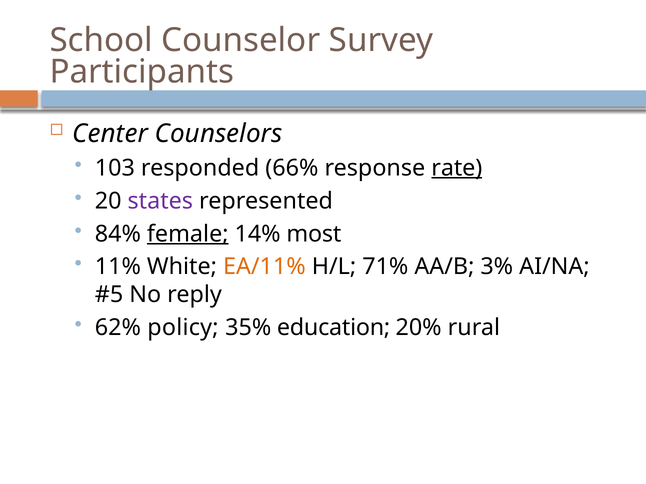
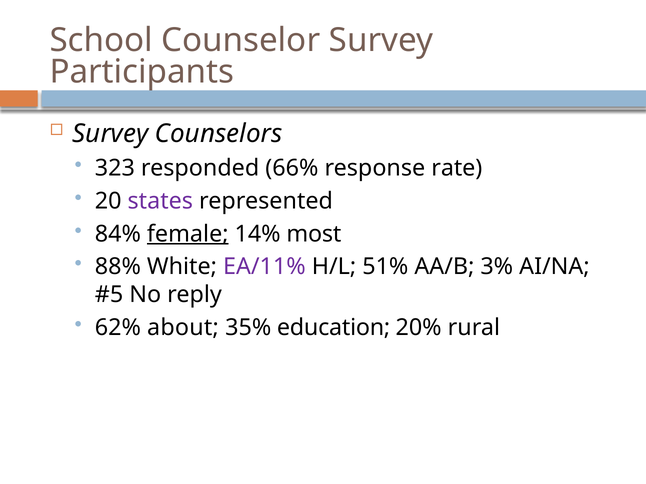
Center: Center -> Survey (110, 134)
103: 103 -> 323 (115, 168)
rate underline: present -> none (457, 168)
11%: 11% -> 88% (118, 267)
EA/11% colour: orange -> purple (264, 267)
71%: 71% -> 51% (385, 267)
policy: policy -> about (183, 328)
